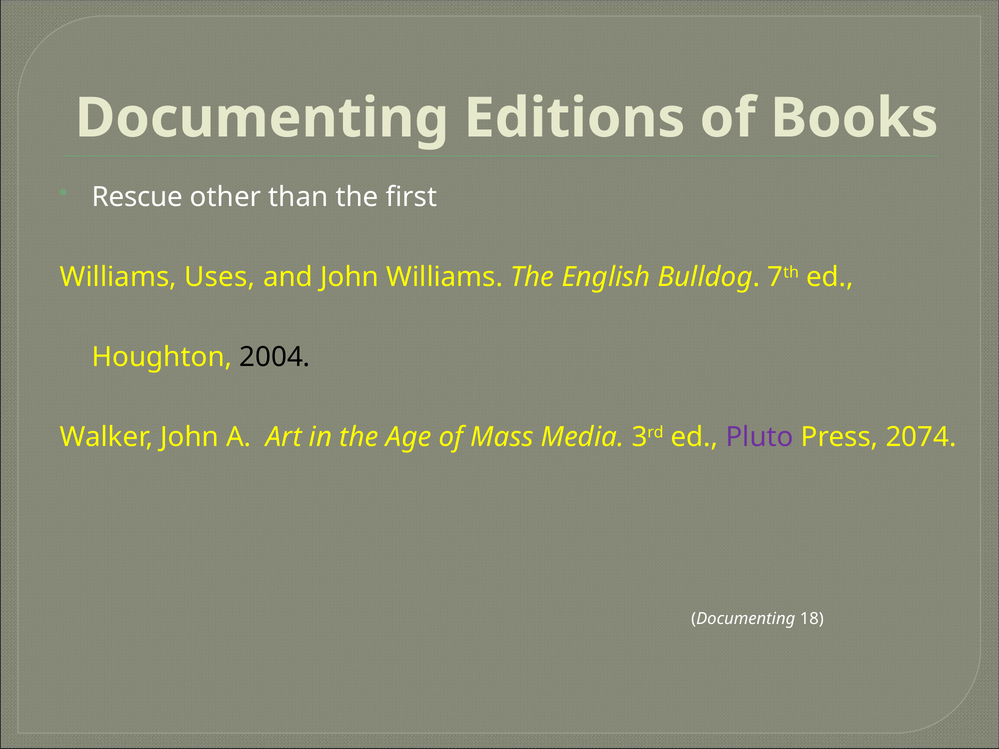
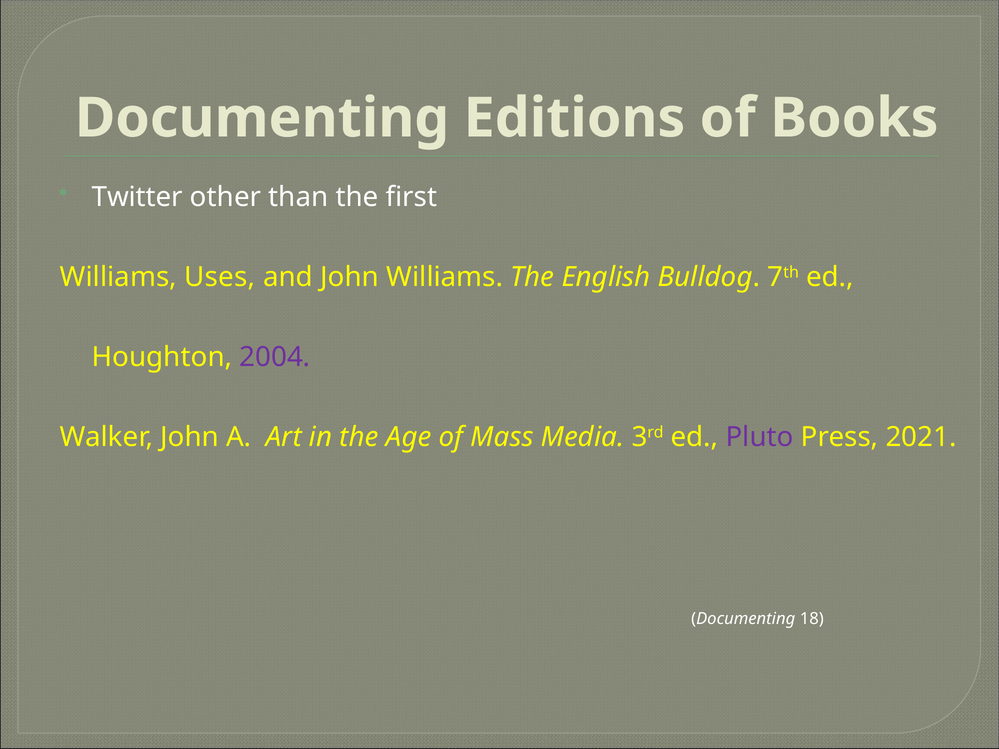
Rescue: Rescue -> Twitter (137, 197)
2004 colour: black -> purple (275, 357)
2074: 2074 -> 2021 (921, 437)
